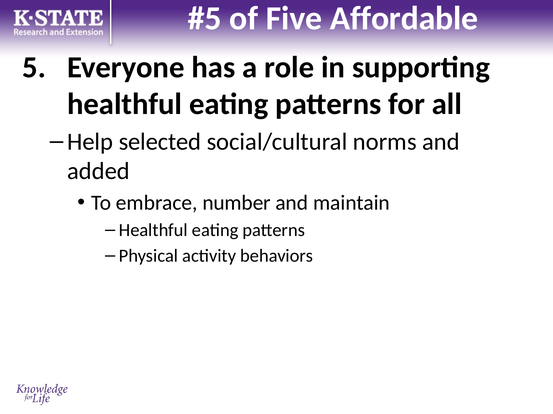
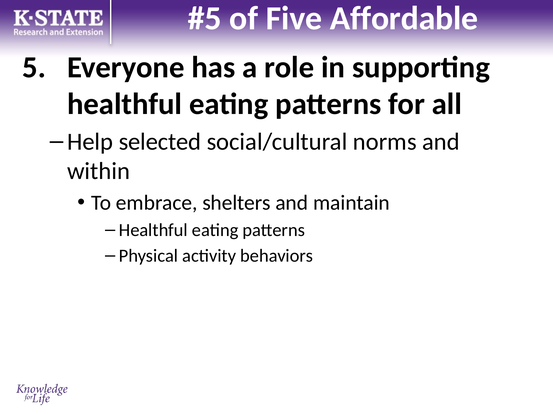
added: added -> within (99, 171)
number: number -> shelters (236, 203)
